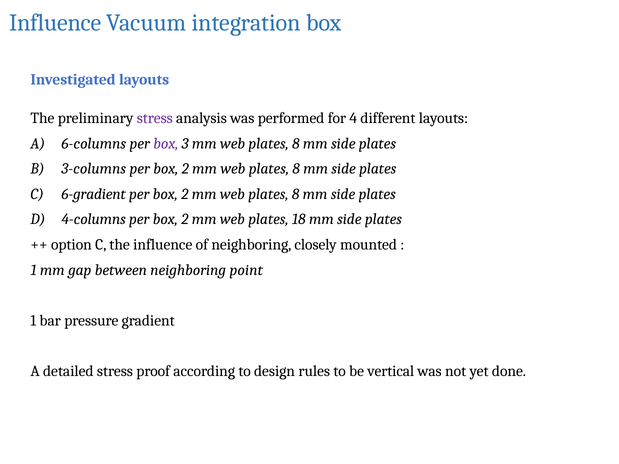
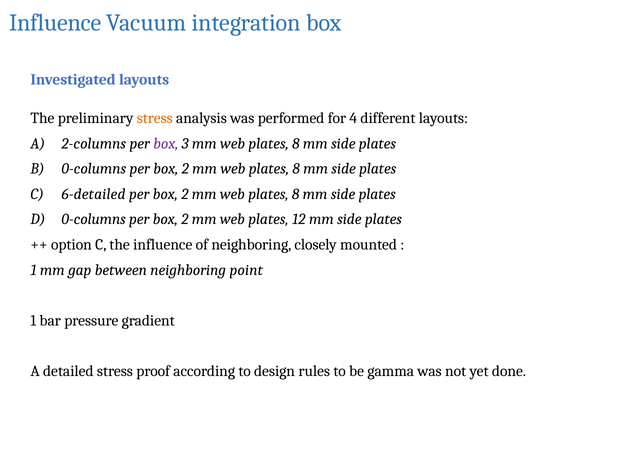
stress colour: purple -> orange (155, 118)
6-columns: 6-columns -> 2-columns (94, 144)
3-columns: 3-columns -> 0-columns (94, 169)
6-gradient: 6-gradient -> 6-detailed (93, 194)
4-columns: 4-columns -> 0-columns (94, 219)
18: 18 -> 12 (299, 219)
vertical: vertical -> gamma (391, 371)
